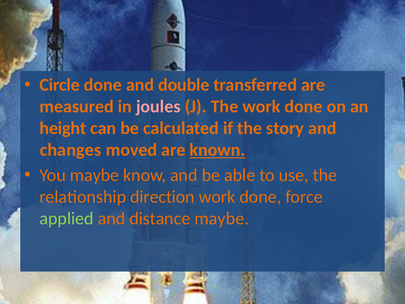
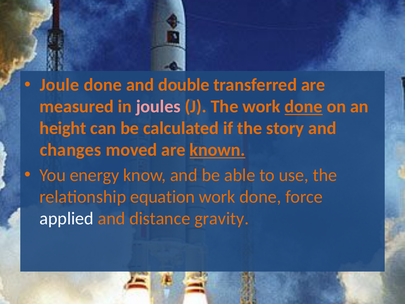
Circle: Circle -> Joule (60, 85)
done underline: none -> present (304, 107)
You maybe: maybe -> energy (95, 175)
direction: direction -> equation (163, 197)
applied colour: light green -> white (67, 218)
distance maybe: maybe -> gravity (222, 218)
